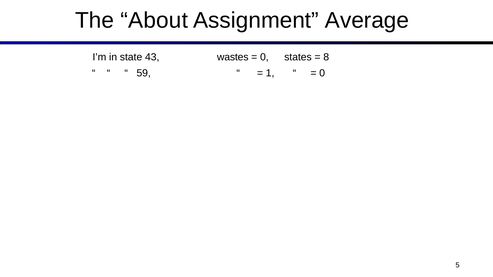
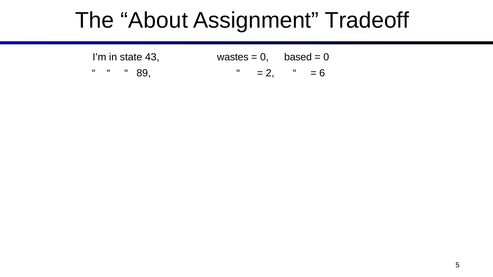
Average: Average -> Tradeoff (367, 20)
states: states -> based (298, 57)
8: 8 -> 0 (326, 57)
59: 59 -> 89 (144, 73)
1: 1 -> 2 (270, 73)
0: 0 -> 6 (322, 73)
